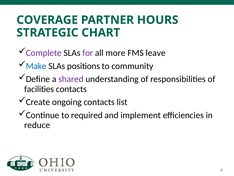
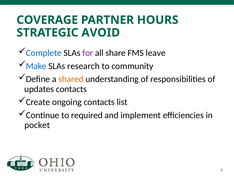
CHART: CHART -> AVOID (101, 33)
Complete colour: purple -> blue (44, 53)
more: more -> share (116, 53)
positions: positions -> research (83, 66)
shared colour: purple -> orange (71, 79)
facilities: facilities -> updates (39, 89)
reduce: reduce -> pocket (37, 125)
